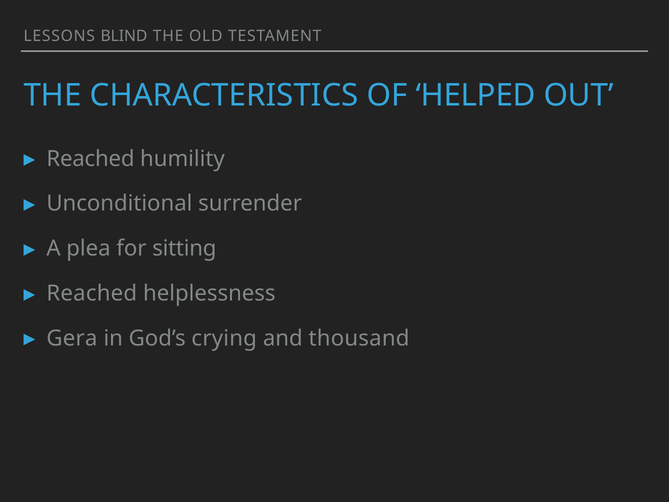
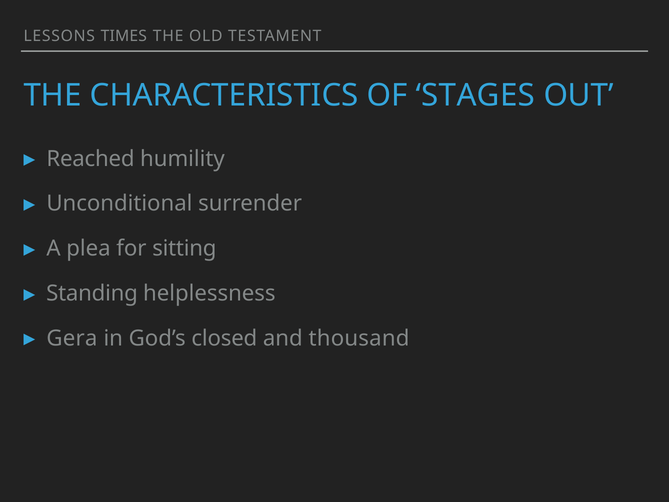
BLIND: BLIND -> TIMES (124, 36)
HELPED: HELPED -> STAGES (475, 95)
Reached: Reached -> Standing (92, 293)
crying: crying -> closed (224, 338)
